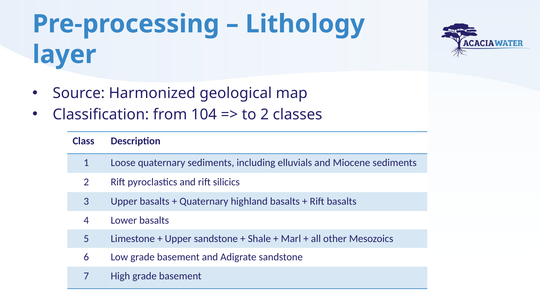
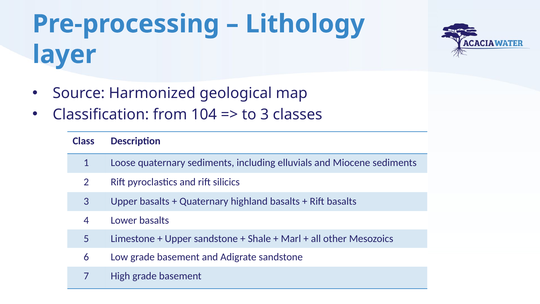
to 2: 2 -> 3 (265, 114)
